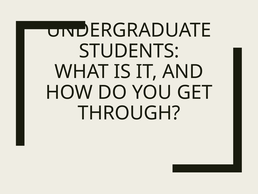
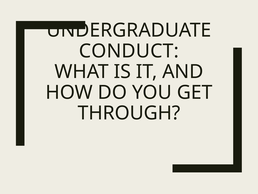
STUDENTS: STUDENTS -> CONDUCT (129, 51)
